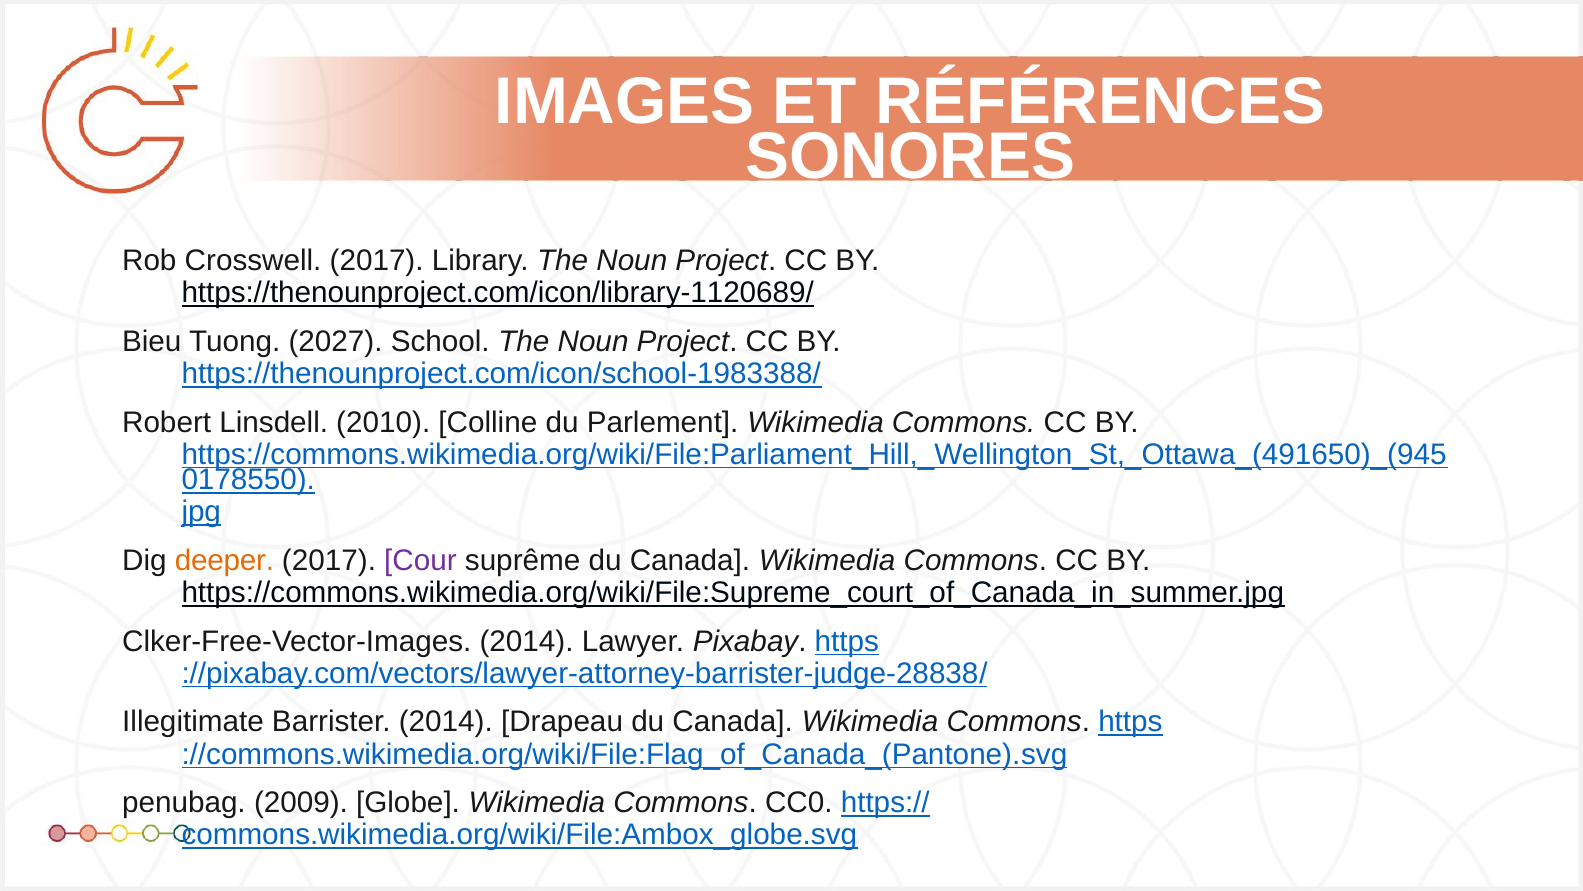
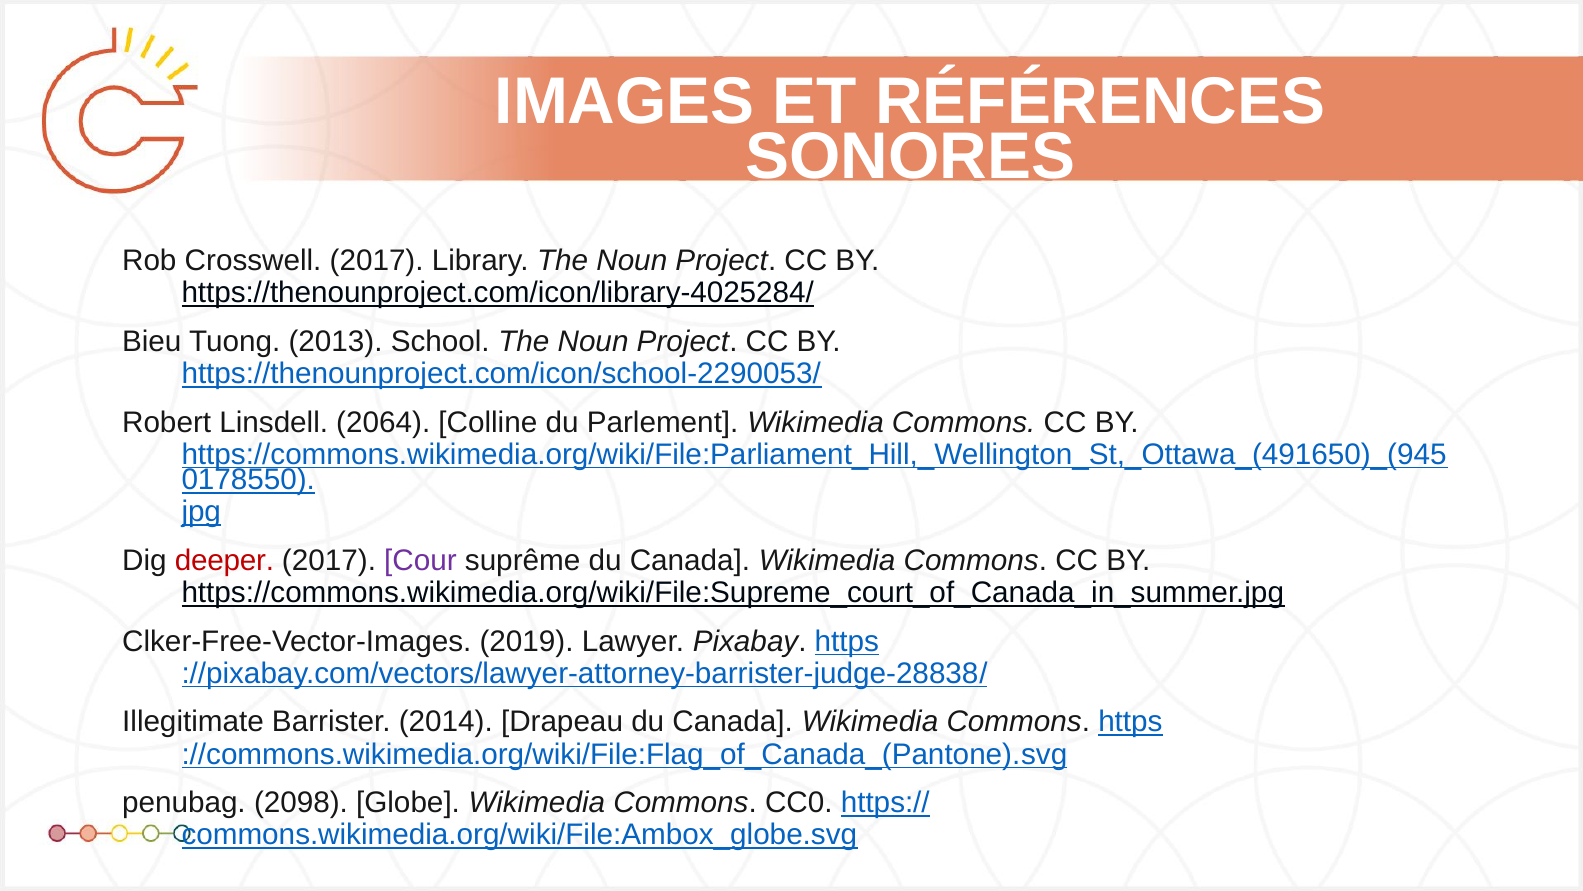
https://thenounproject.com/icon/library-1120689/: https://thenounproject.com/icon/library-1120689/ -> https://thenounproject.com/icon/library-4025284/ (498, 293)
2027: 2027 -> 2013 (336, 341)
https://thenounproject.com/icon/school-1983388/: https://thenounproject.com/icon/school-1983388/ -> https://thenounproject.com/icon/school-2290053/ (501, 373)
2010: 2010 -> 2064 (383, 422)
deeper colour: orange -> red (224, 560)
Clker-Free-Vector-Images 2014: 2014 -> 2019 (527, 641)
2009: 2009 -> 2098 (301, 802)
